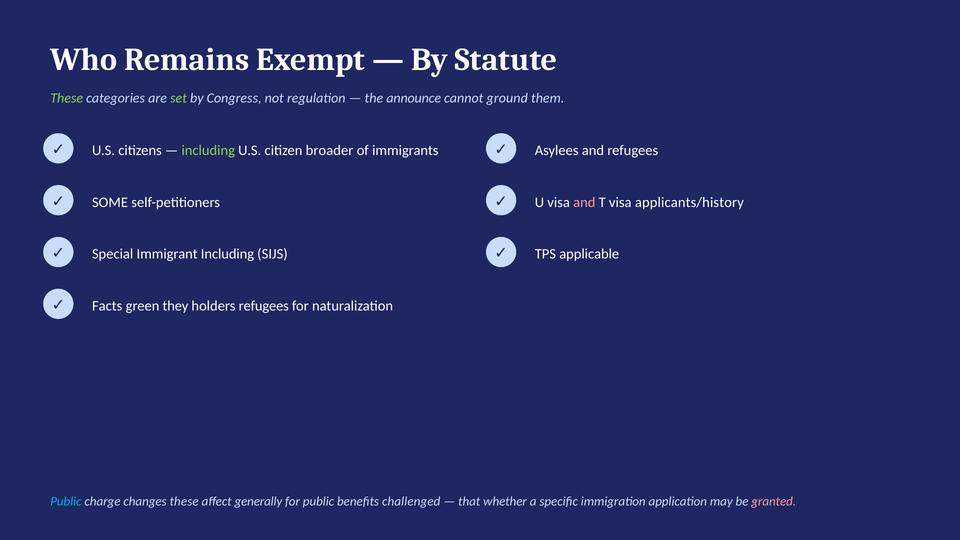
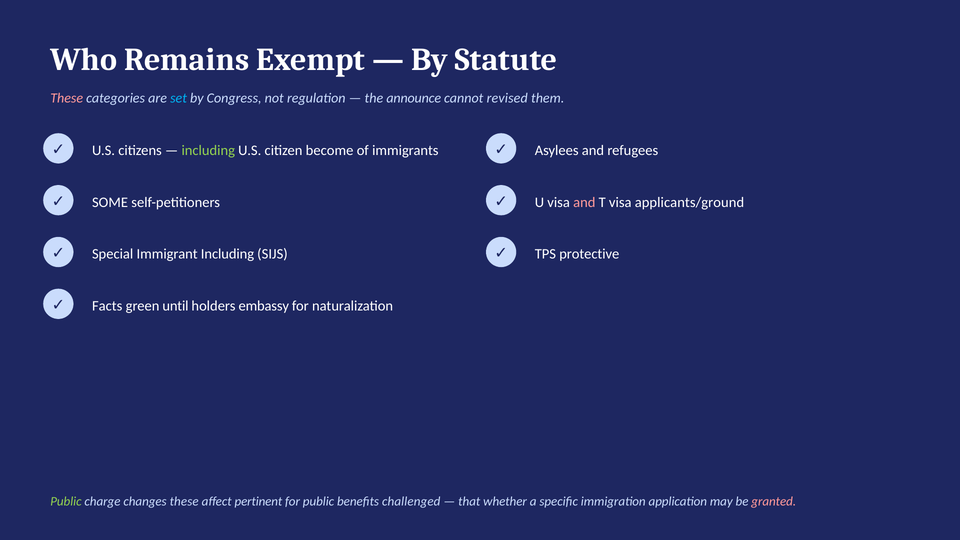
These colour: light green -> pink (67, 98)
set colour: light green -> light blue (179, 98)
ground: ground -> revised (507, 98)
broader: broader -> become (330, 150)
applicants/history: applicants/history -> applicants/ground (689, 202)
applicable: applicable -> protective (589, 254)
they: they -> until (175, 306)
holders refugees: refugees -> embassy (264, 306)
Public colour: light blue -> light green (66, 501)
generally: generally -> pertinent (258, 501)
